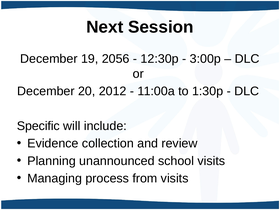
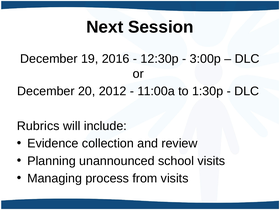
2056: 2056 -> 2016 (116, 59)
Specific: Specific -> Rubrics (38, 126)
